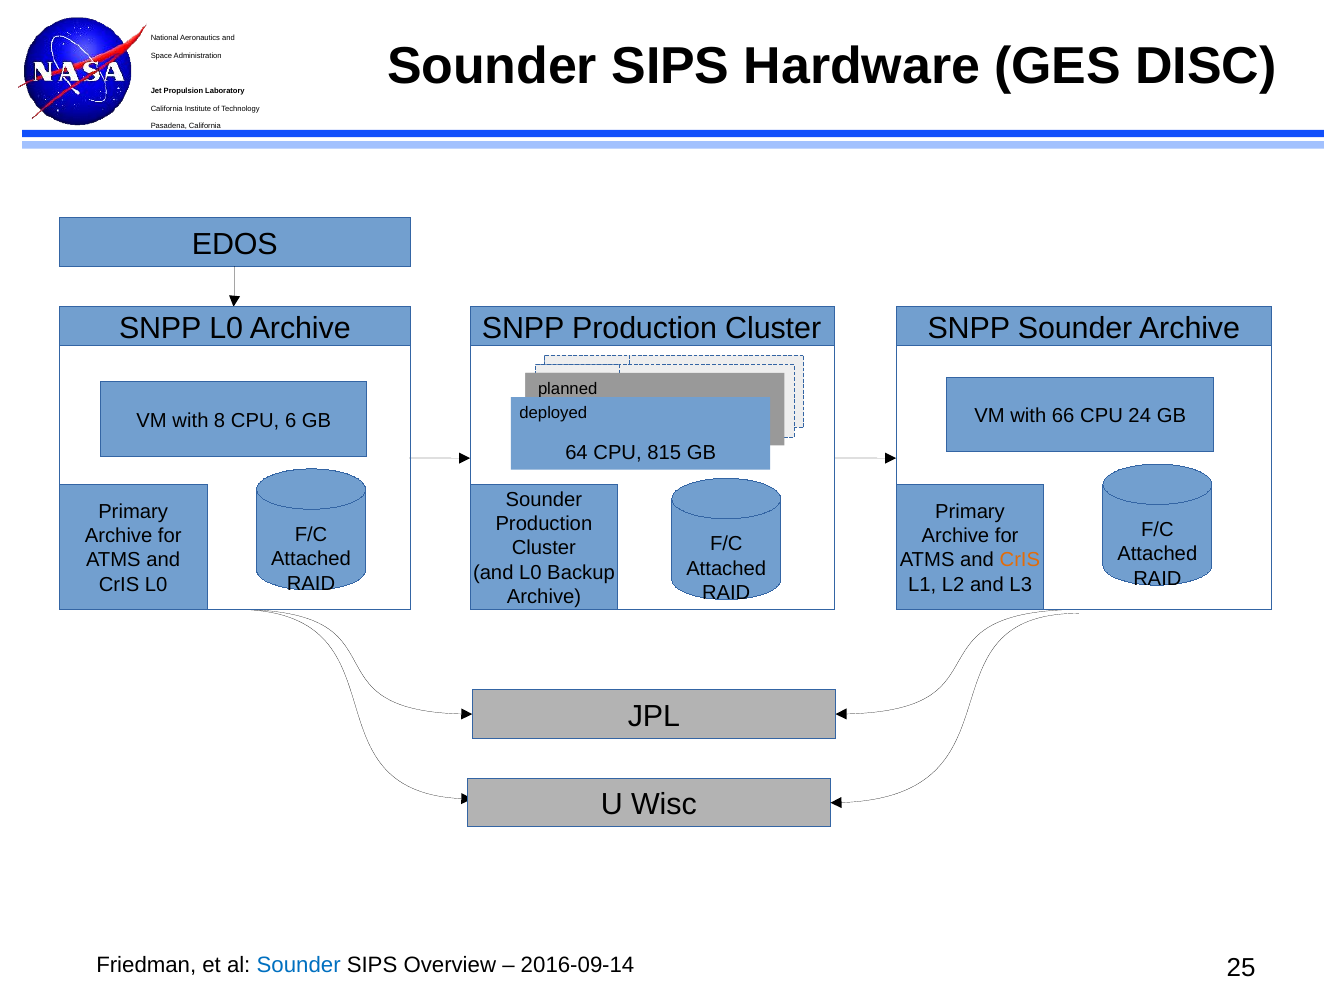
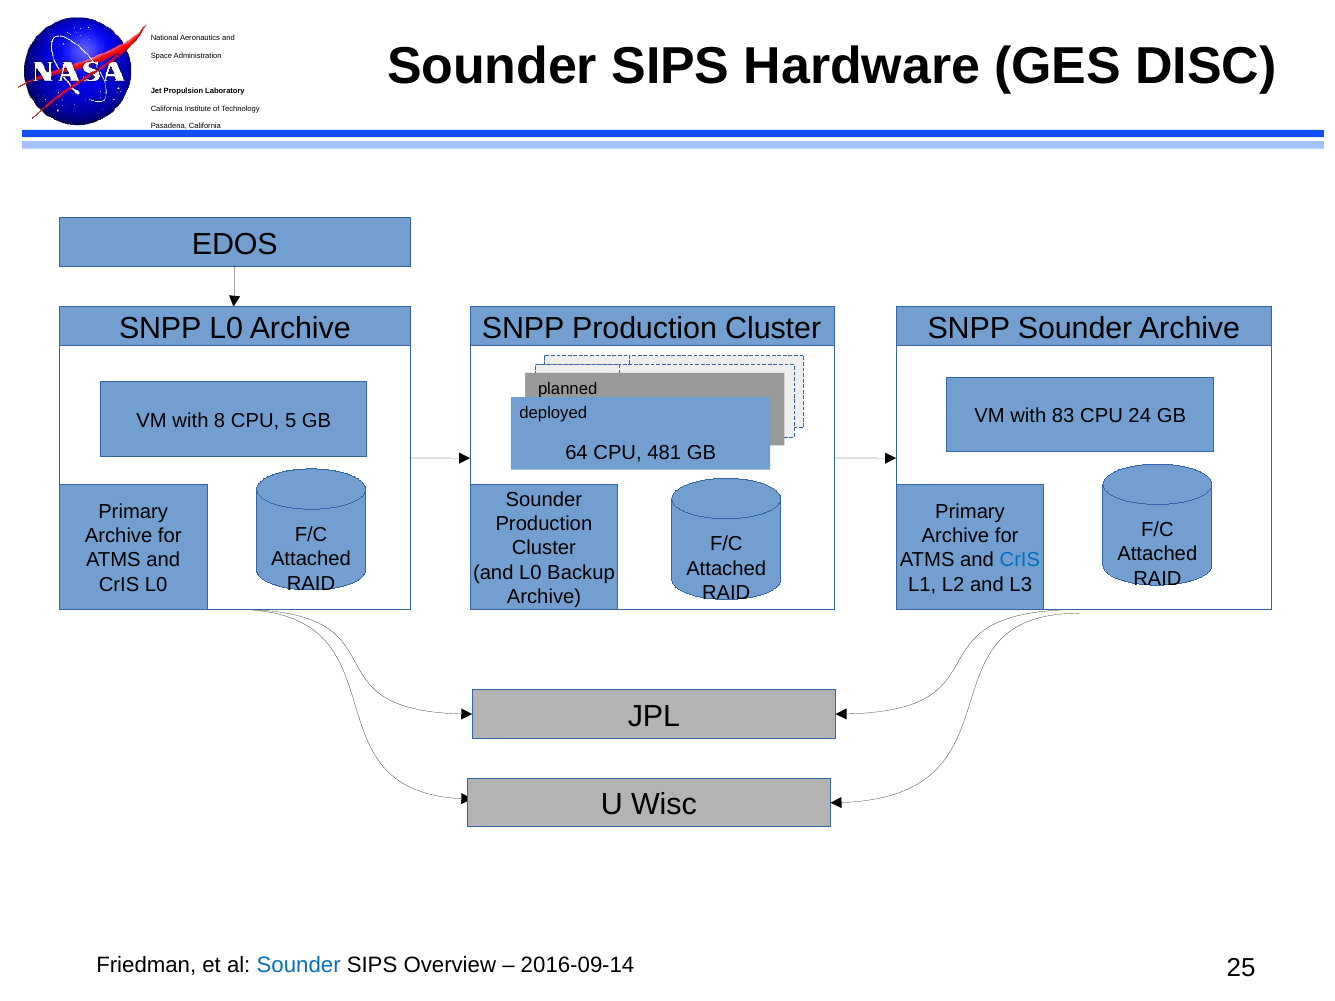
66: 66 -> 83 (1063, 416)
6: 6 -> 5 (291, 421)
815: 815 -> 481 (664, 453)
CrIS colour: orange -> blue (1020, 560)
